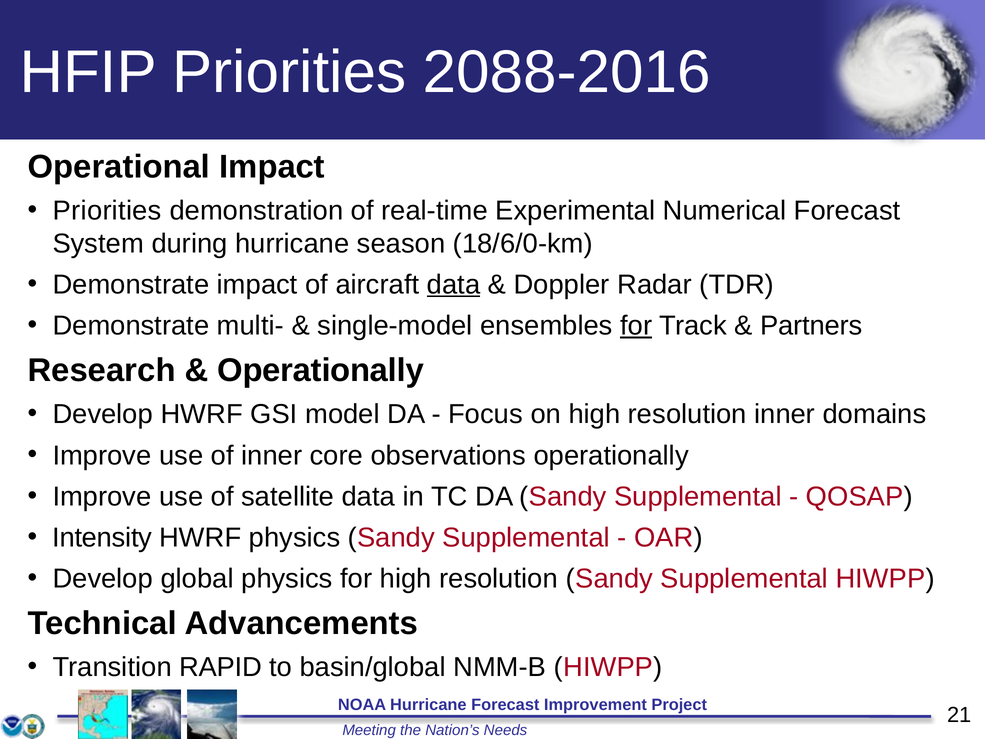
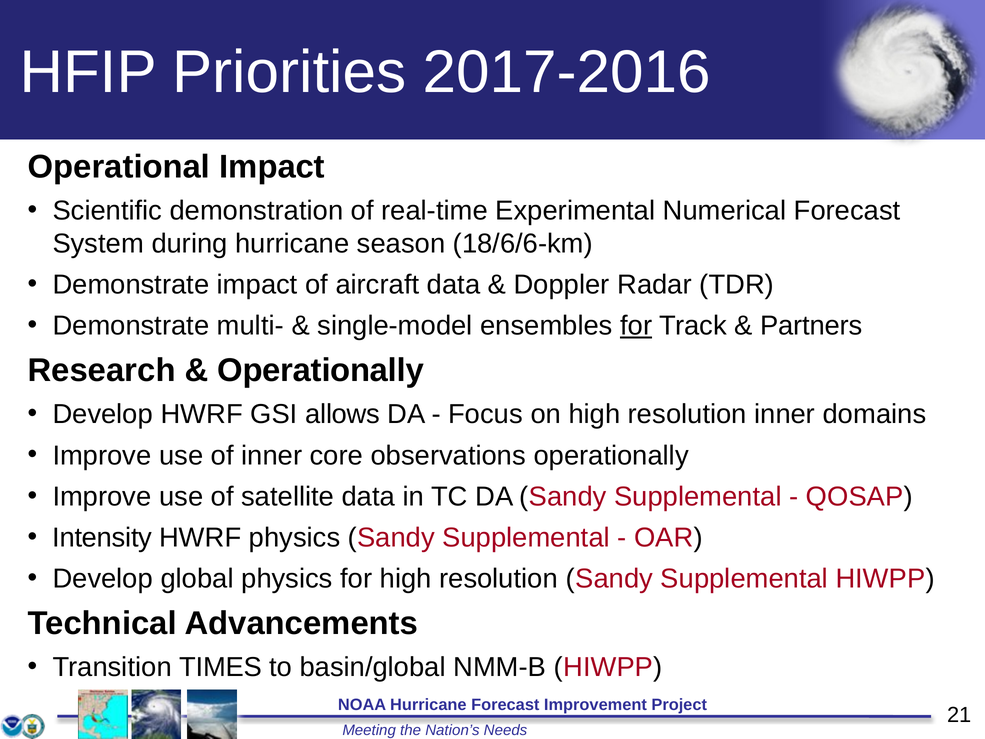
2088-2016: 2088-2016 -> 2017-2016 (567, 72)
Priorities: Priorities -> Scientific (107, 211)
18/6/0-km: 18/6/0-km -> 18/6/6-km (523, 243)
data underline: present -> none (454, 284)
model: model -> allows (343, 414)
RAPID: RAPID -> TIMES (221, 667)
